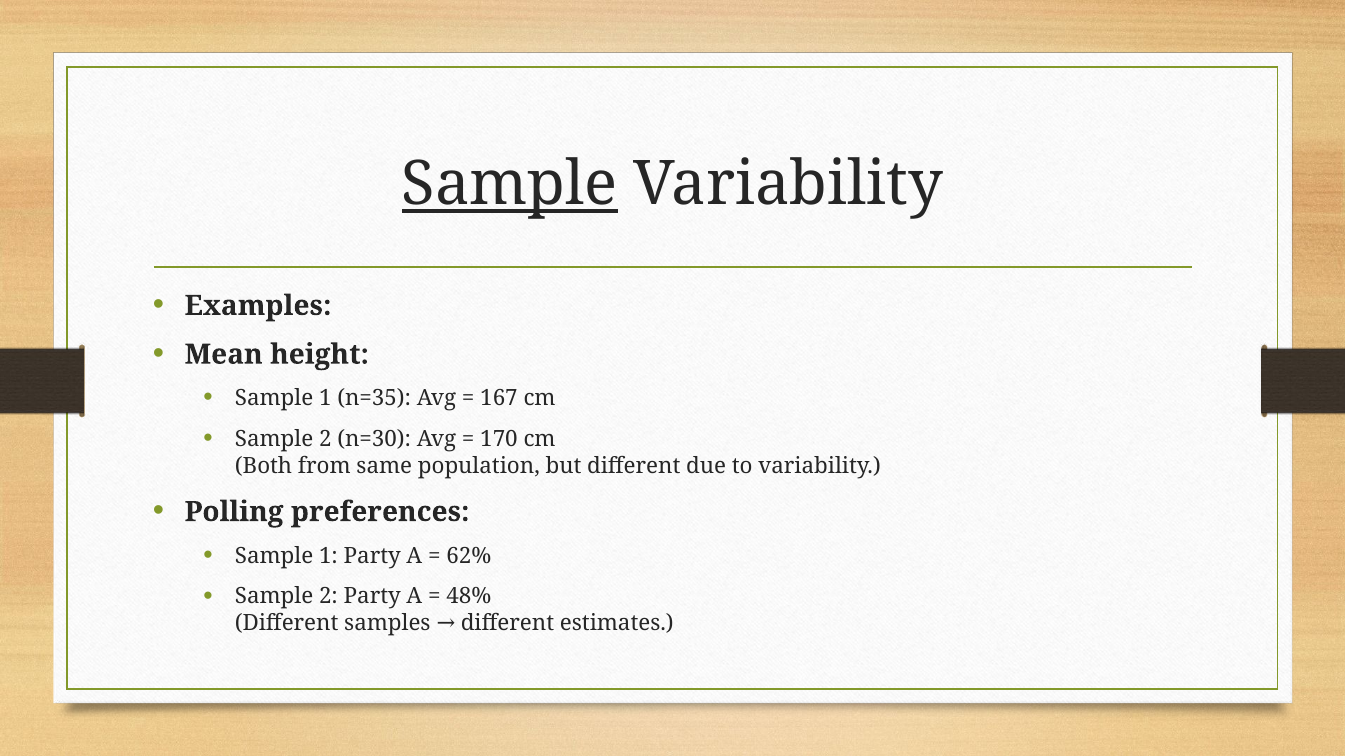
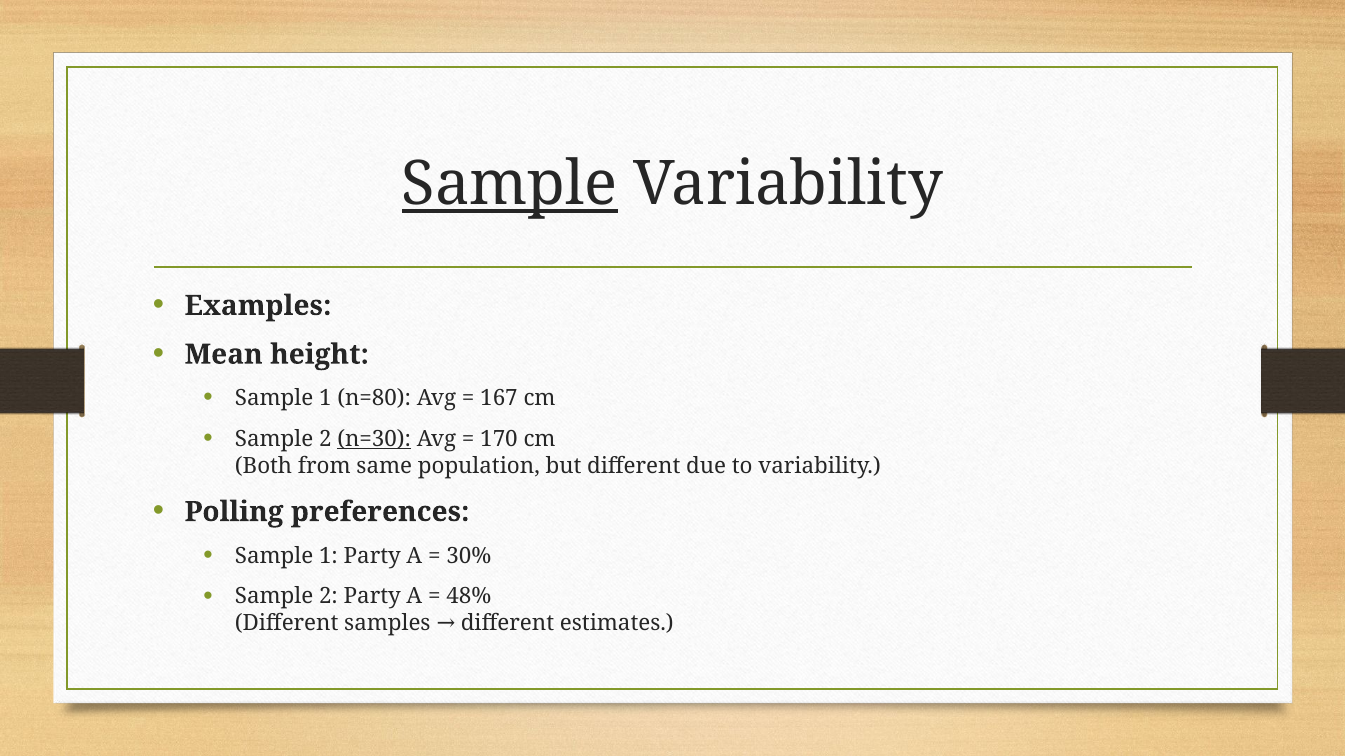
n=35: n=35 -> n=80 (374, 399)
n=30 underline: none -> present (374, 439)
62%: 62% -> 30% (469, 556)
